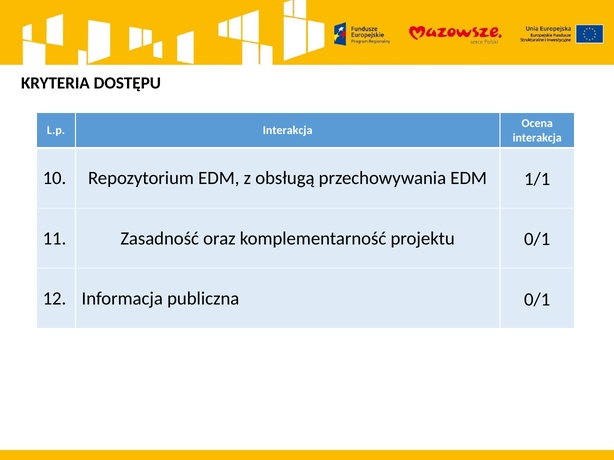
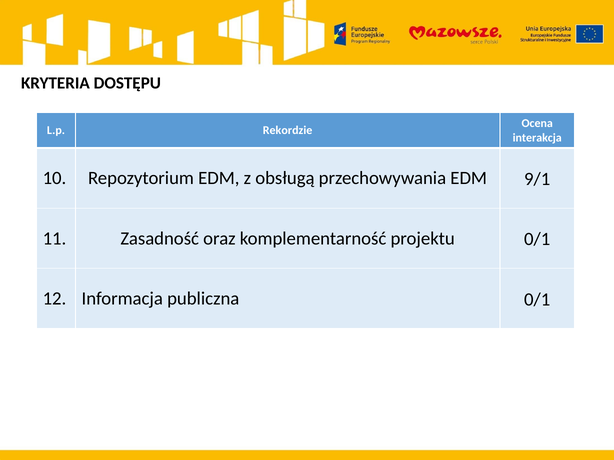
L.p Interakcja: Interakcja -> Rekordzie (288, 131)
1/1: 1/1 -> 9/1 (537, 179)
